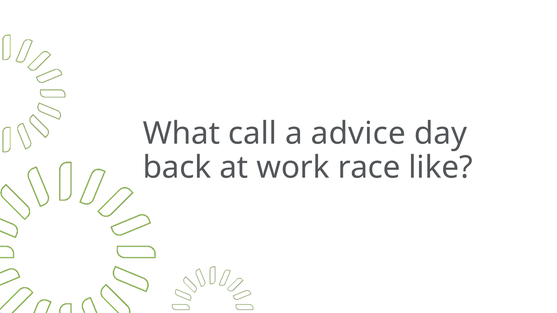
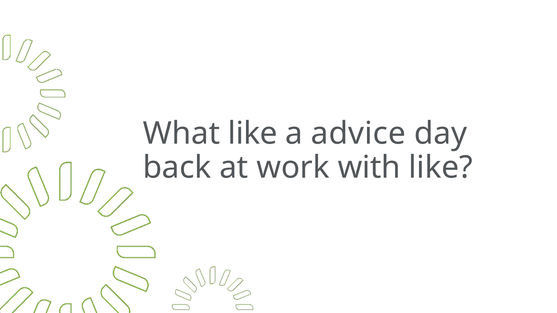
What call: call -> like (253, 134)
race: race -> with (369, 168)
